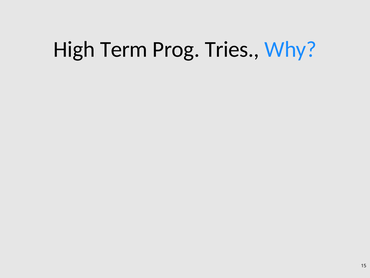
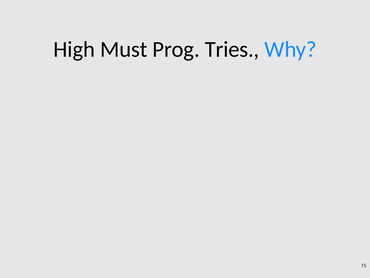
Term: Term -> Must (124, 49)
